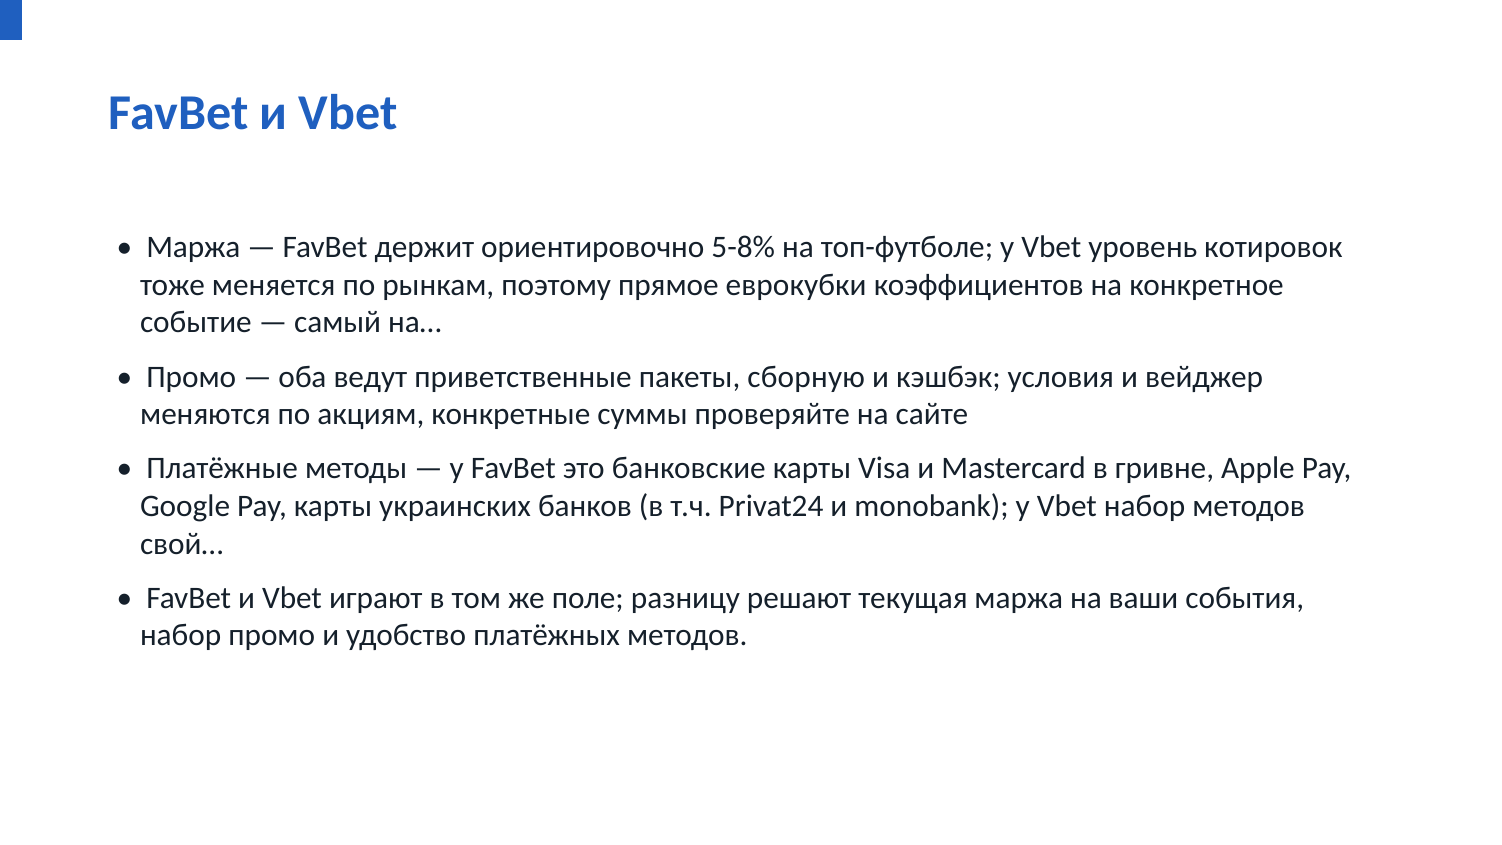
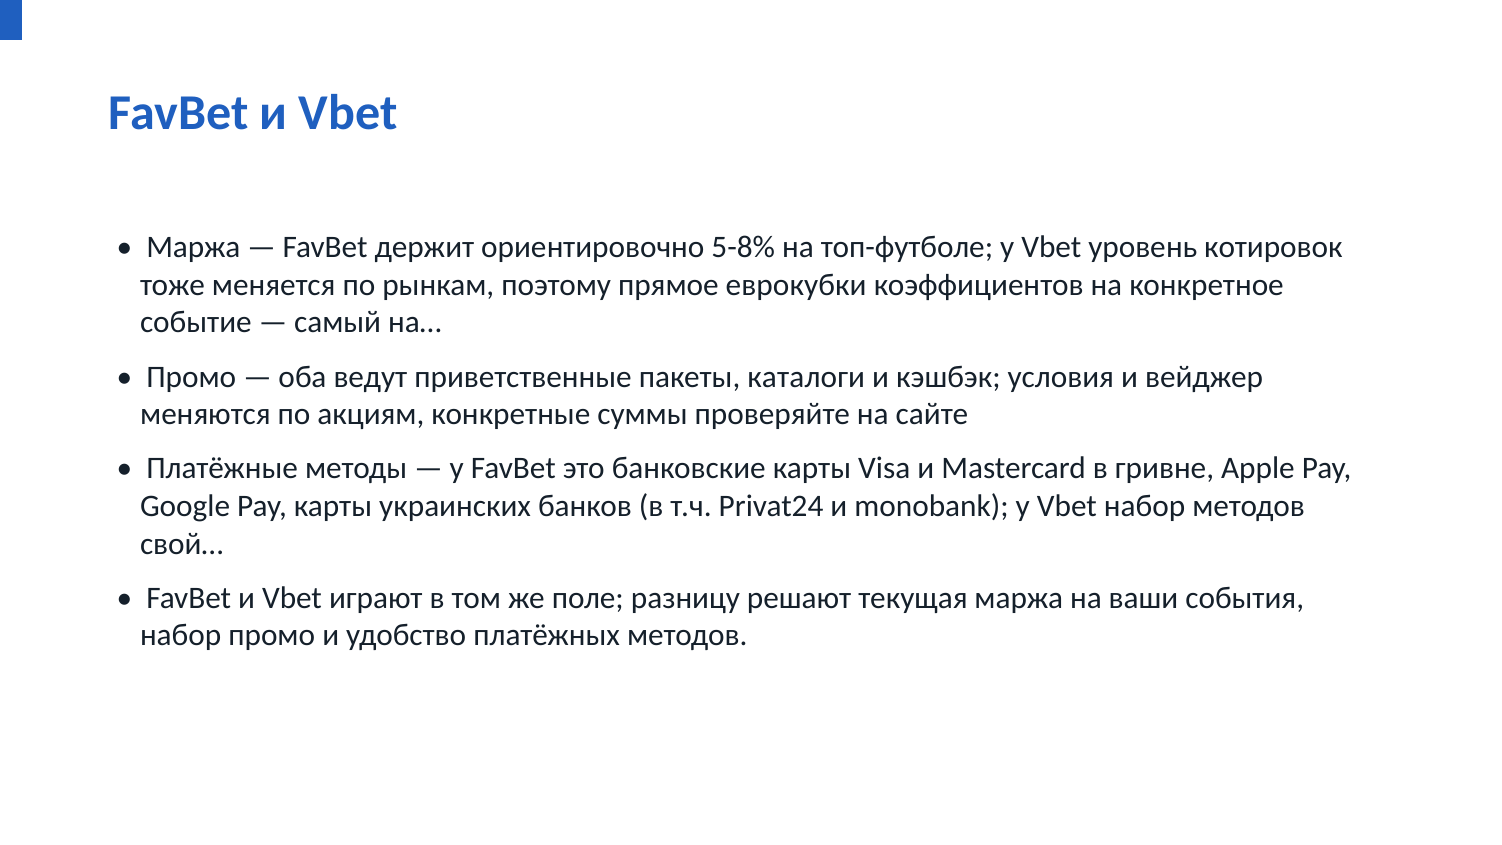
сборную: сборную -> каталоги (806, 377)
